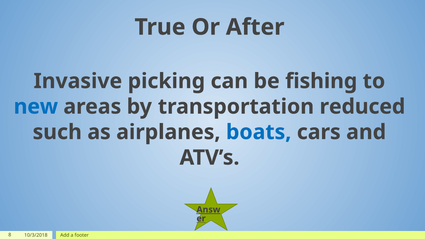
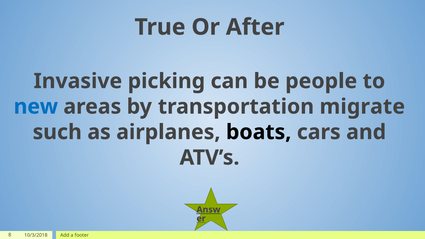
fishing: fishing -> people (321, 81)
reduced: reduced -> migrate (362, 107)
boats colour: blue -> black (259, 132)
